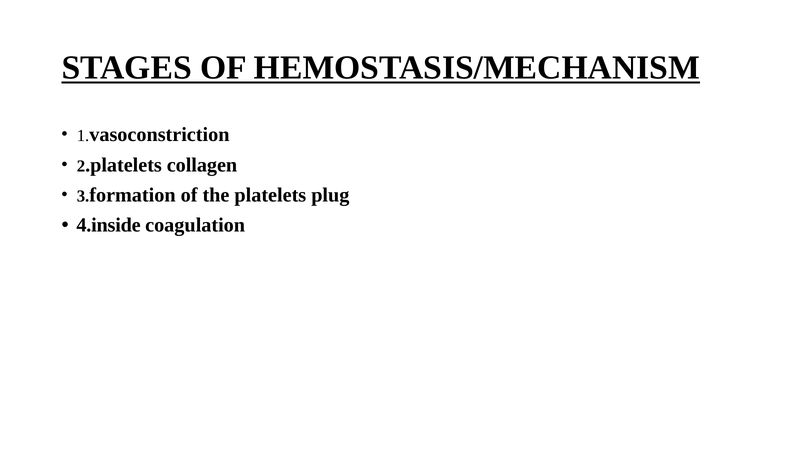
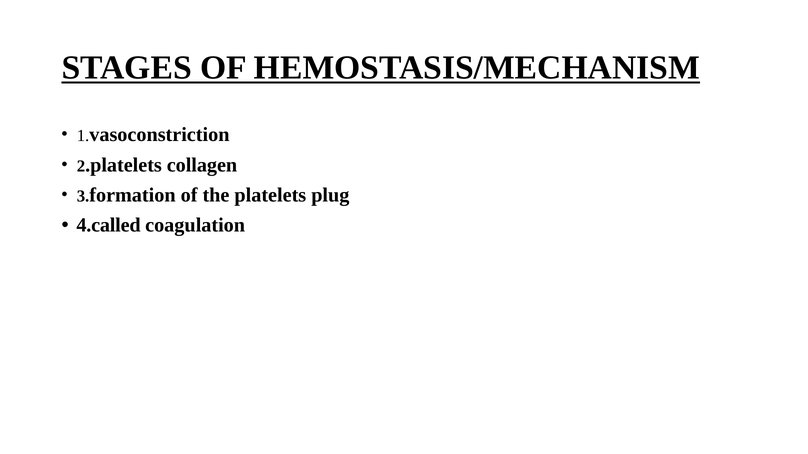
4.inside: 4.inside -> 4.called (109, 225)
